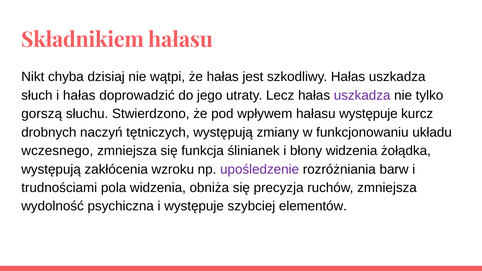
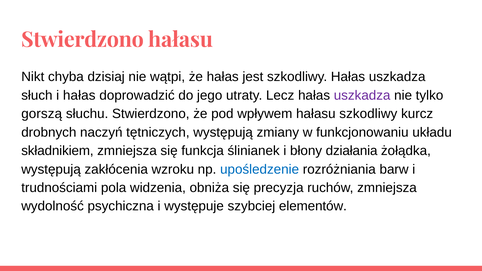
Składnikiem: Składnikiem -> Stwierdzono (82, 40)
hałasu występuje: występuje -> szkodliwy (368, 114)
wczesnego: wczesnego -> składnikiem (57, 151)
błony widzenia: widzenia -> działania (352, 151)
upośledzenie colour: purple -> blue (260, 169)
